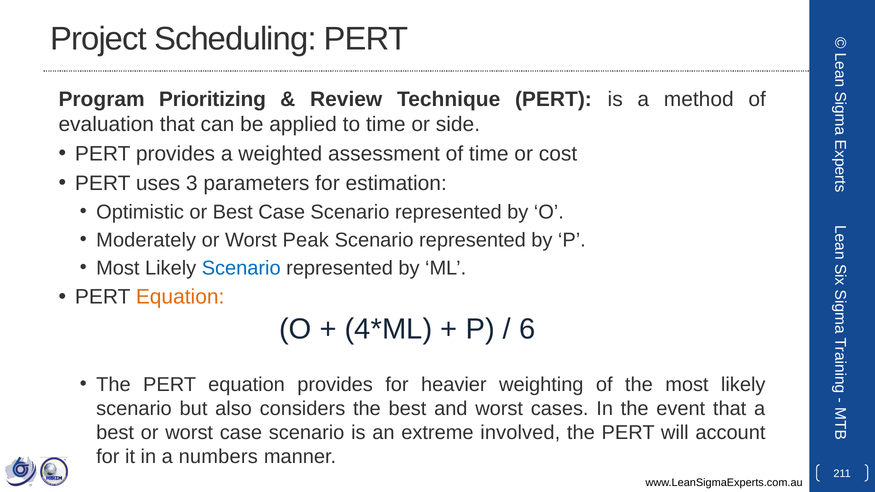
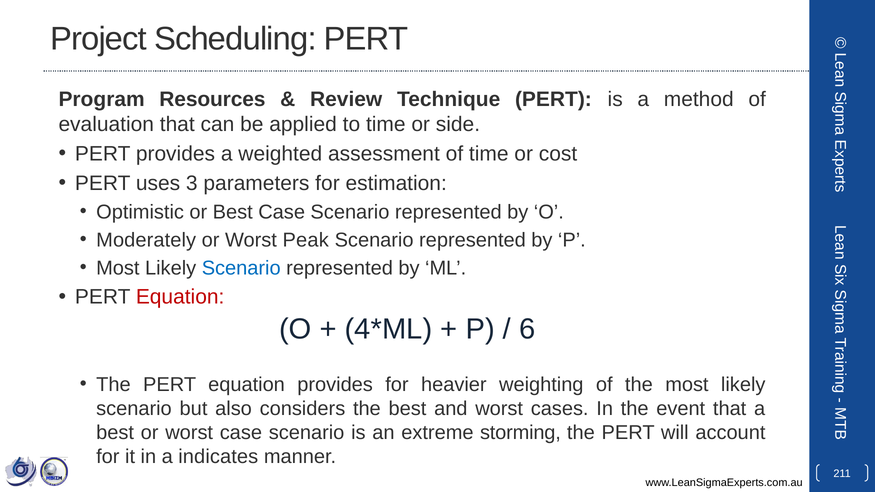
Prioritizing: Prioritizing -> Resources (212, 99)
Equation colour: orange -> red (180, 297)
involved: involved -> storming (520, 433)
numbers: numbers -> indicates (218, 457)
